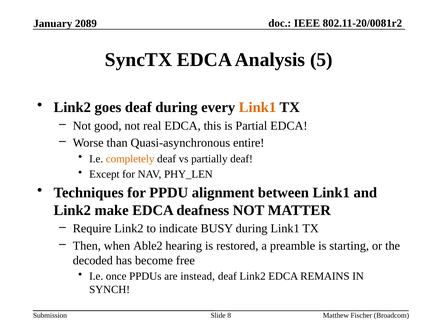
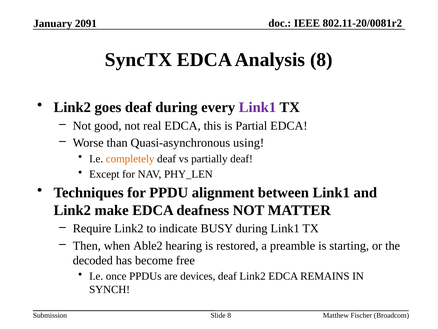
2089: 2089 -> 2091 (86, 23)
Analysis 5: 5 -> 8 (321, 60)
Link1 colour: orange -> purple (258, 107)
entire: entire -> using (249, 143)
instead: instead -> devices (198, 276)
